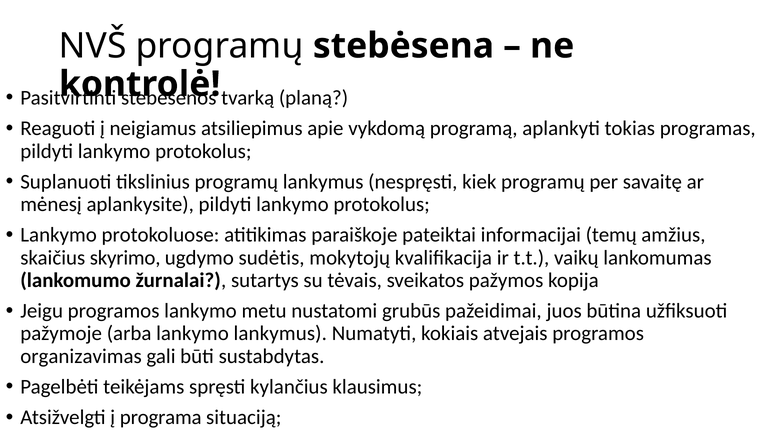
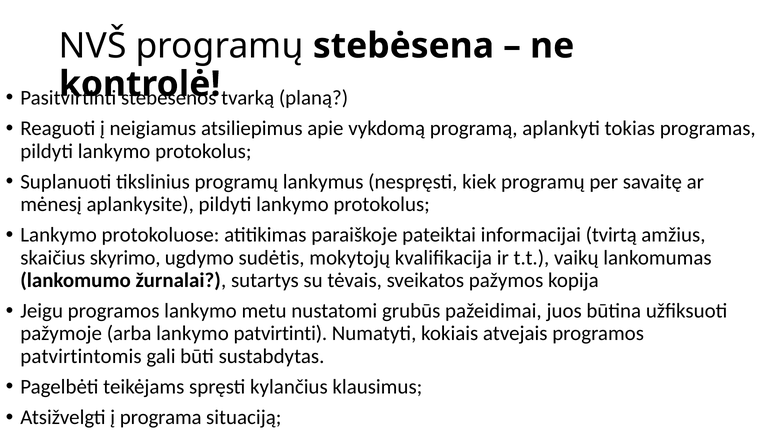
temų: temų -> tvirtą (611, 235)
lankymo lankymus: lankymus -> patvirtinti (280, 333)
organizavimas: organizavimas -> patvirtintomis (81, 356)
